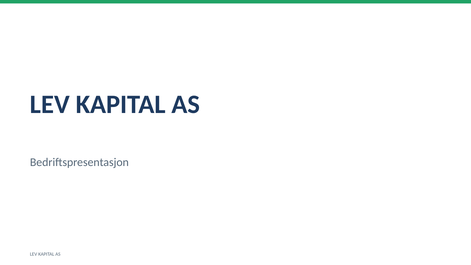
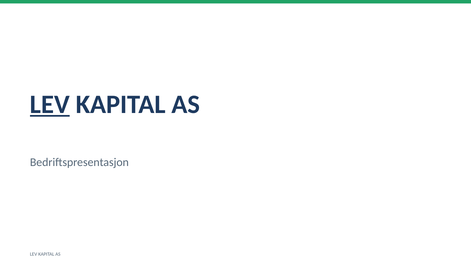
LEV underline: none -> present (50, 104)
